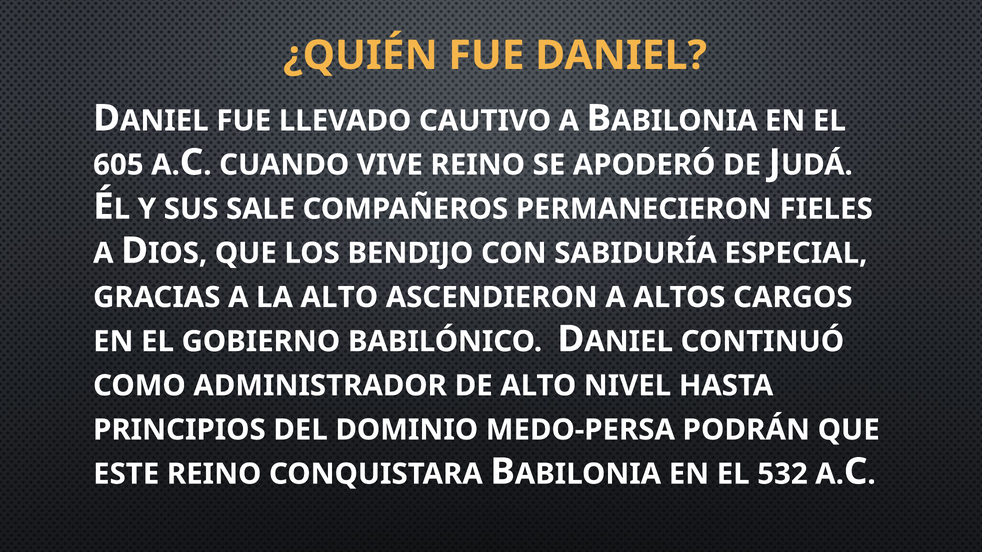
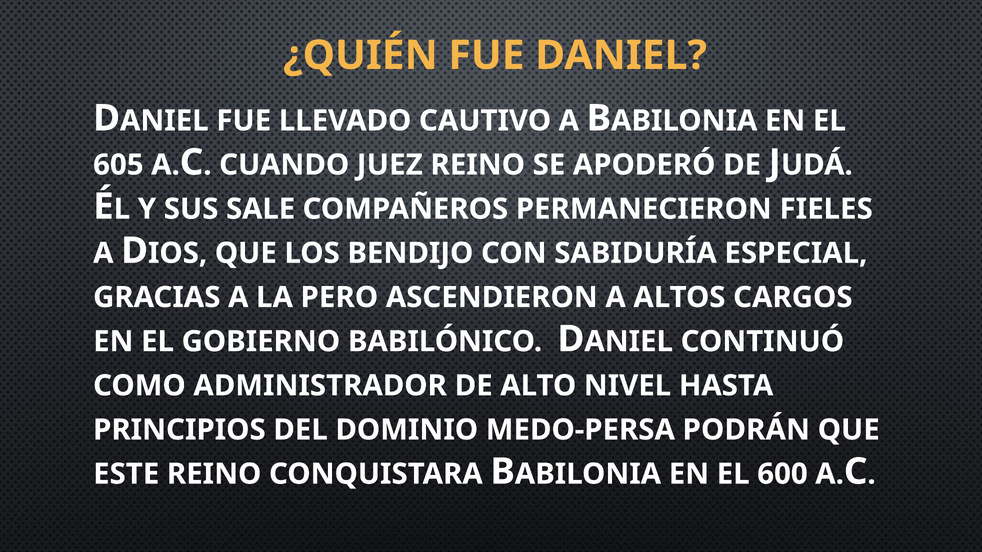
VIVE: VIVE -> JUEZ (390, 165)
LA ALTO: ALTO -> PERO (339, 298)
532: 532 -> 600 (782, 474)
